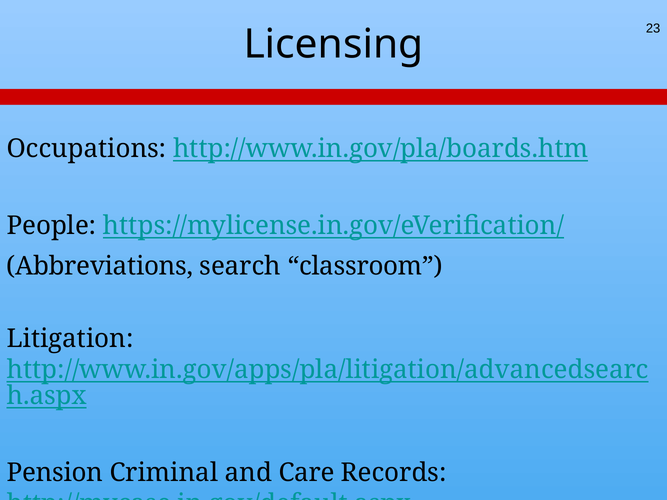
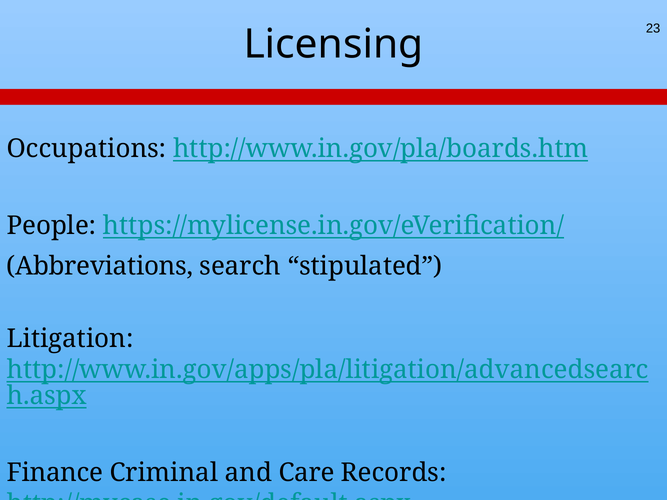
classroom: classroom -> stipulated (365, 266)
Pension: Pension -> Finance (55, 473)
